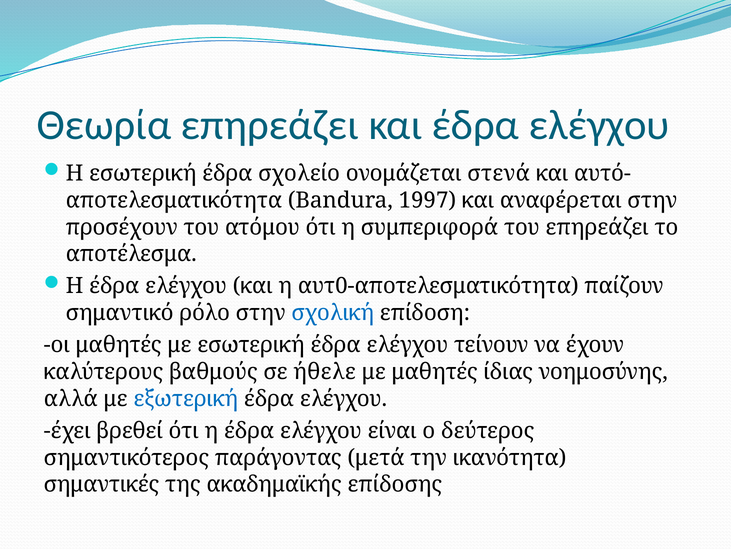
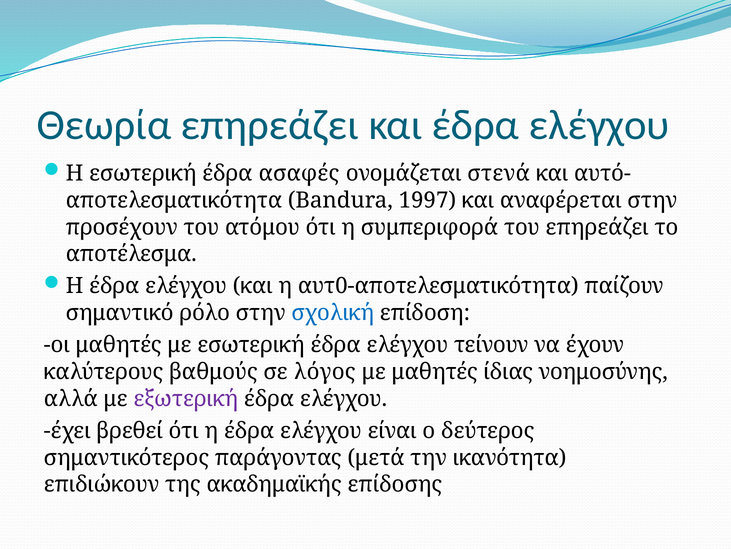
σχολείο: σχολείο -> ασαφές (299, 173)
ήθελε: ήθελε -> λόγος (325, 371)
εξωτερική colour: blue -> purple (186, 398)
σημαντικές: σημαντικές -> επιδιώκουν (102, 484)
